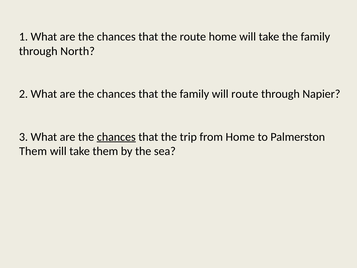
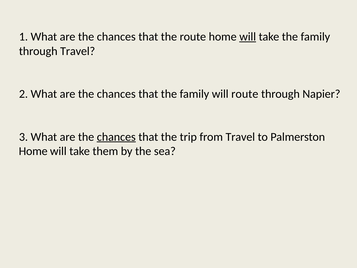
will underline: none -> present (248, 37)
through North: North -> Travel (78, 51)
from Home: Home -> Travel (240, 137)
Them: Them -> Home (33, 151)
